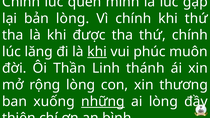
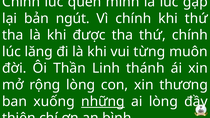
bản lòng: lòng -> ngút (73, 18)
khi underline: present -> none (97, 52)
phúc: phúc -> từng (149, 52)
